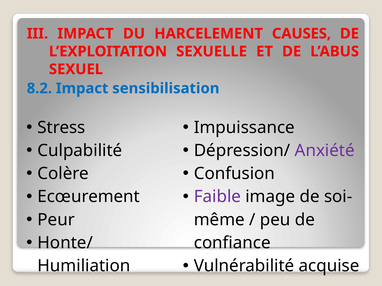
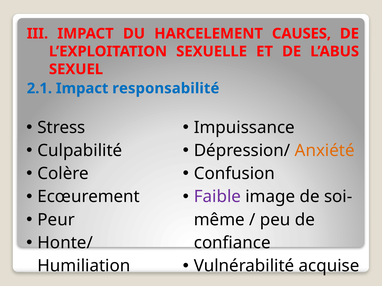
8.2: 8.2 -> 2.1 (39, 89)
sensibilisation: sensibilisation -> responsabilité (166, 89)
Anxiété colour: purple -> orange (325, 151)
